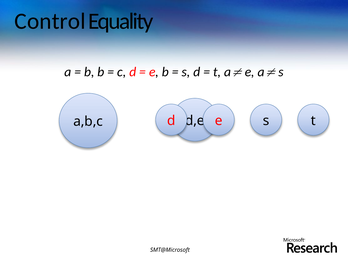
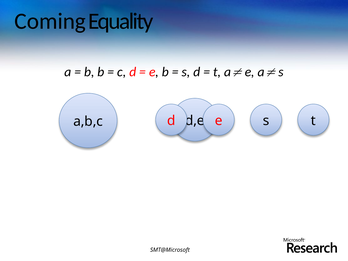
Control: Control -> Coming (50, 21)
